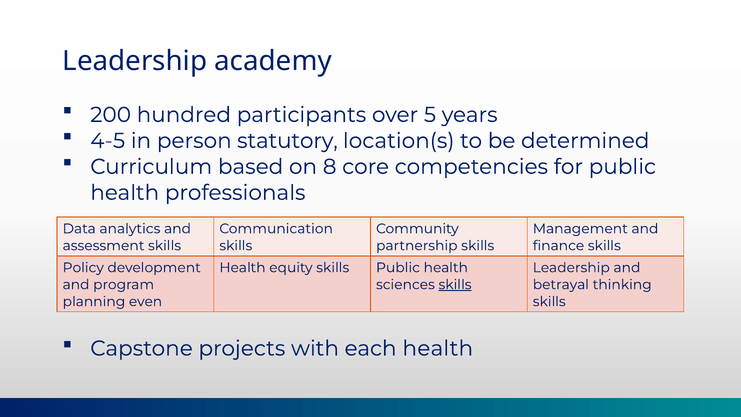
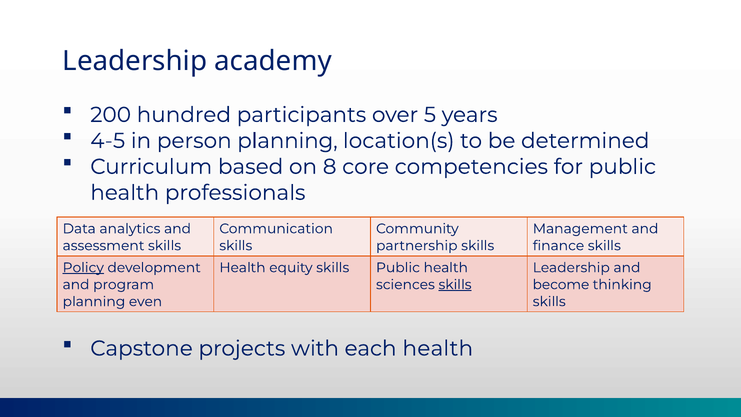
person statutory: statutory -> planning (287, 141)
Policy underline: none -> present (83, 268)
betrayal: betrayal -> become (561, 284)
